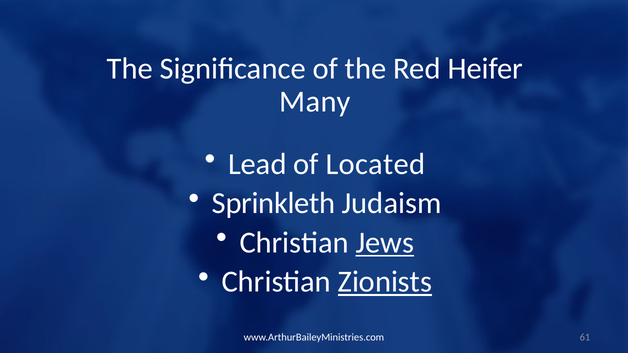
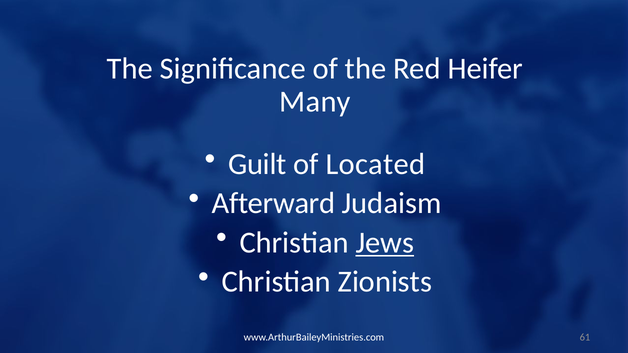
Lead: Lead -> Guilt (257, 164)
Sprinkleth: Sprinkleth -> Afterward (274, 204)
Zionists underline: present -> none (385, 282)
